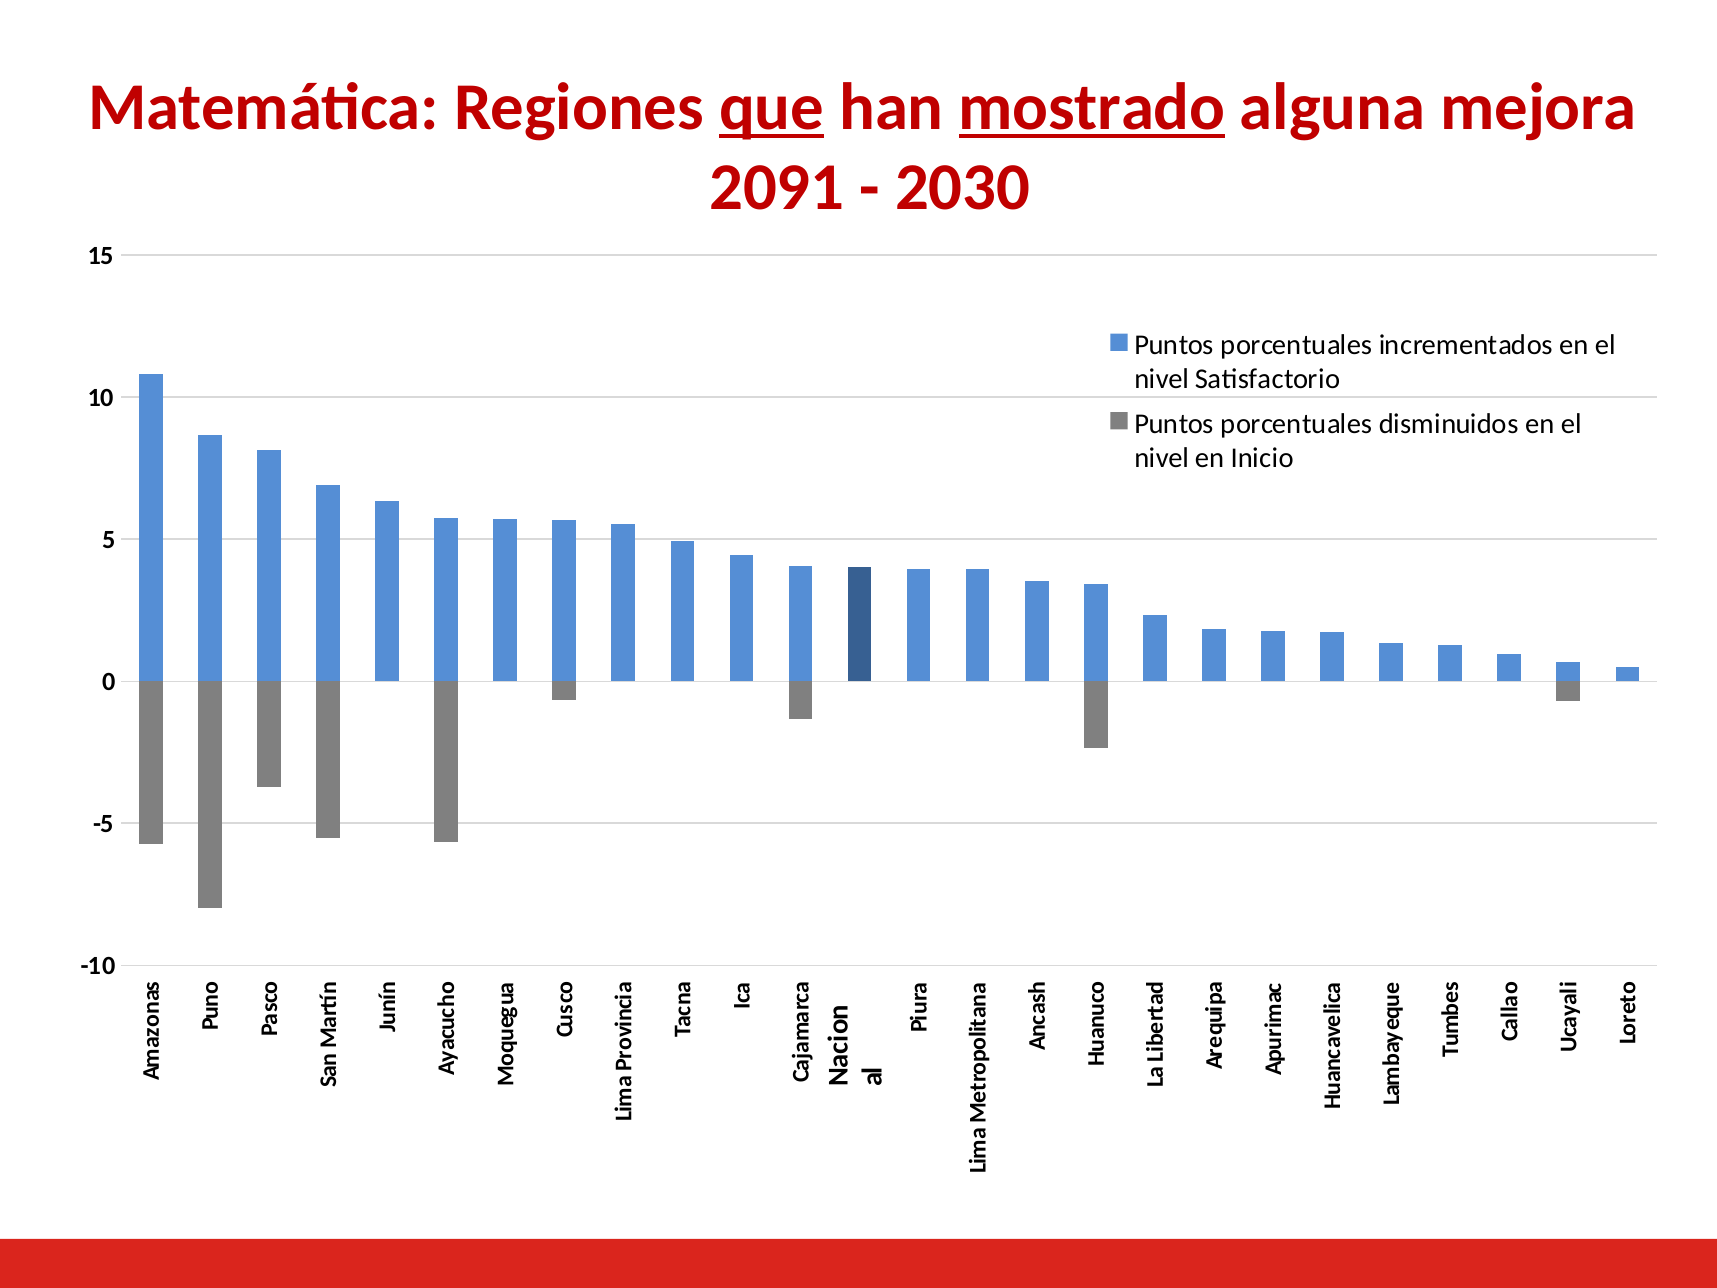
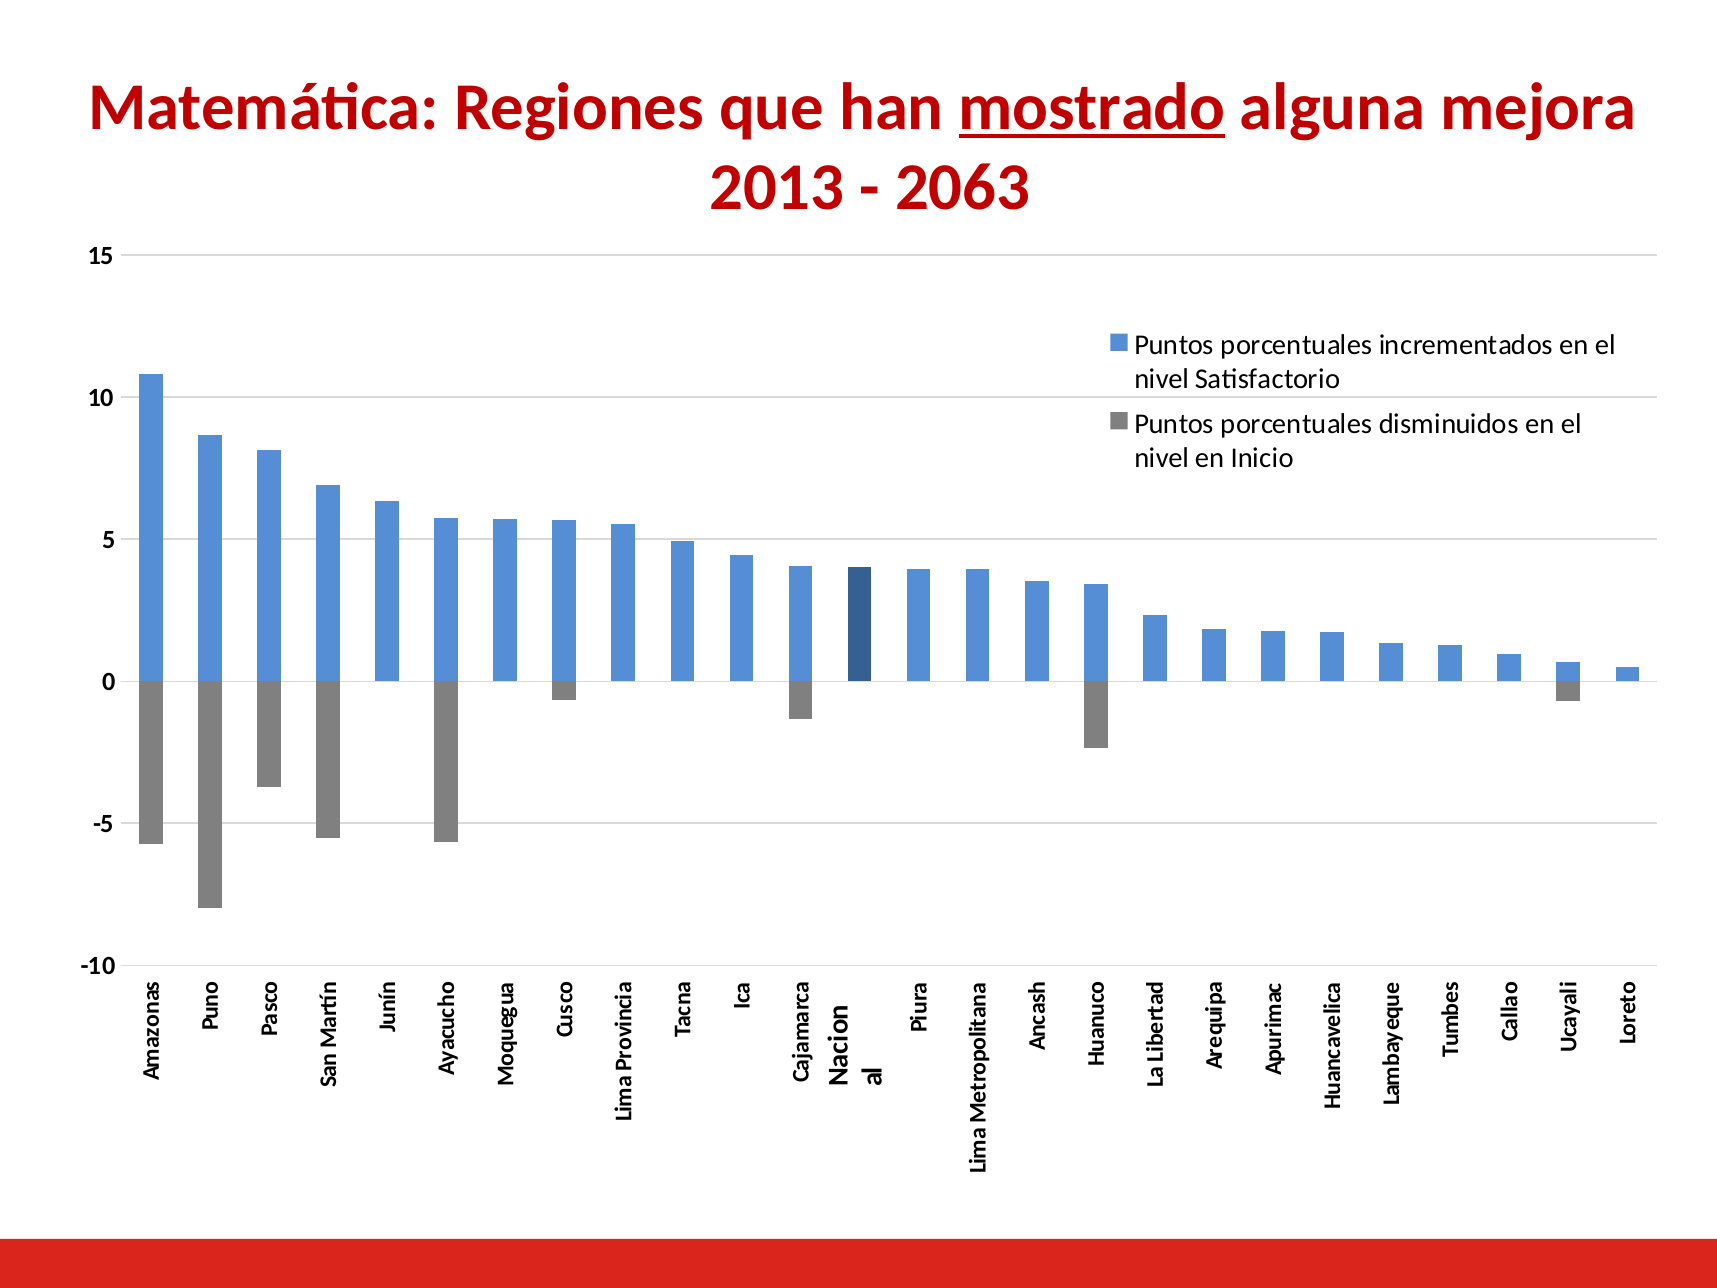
que underline: present -> none (772, 107)
2091: 2091 -> 2013 (777, 188)
2030: 2030 -> 2063 (963, 188)
